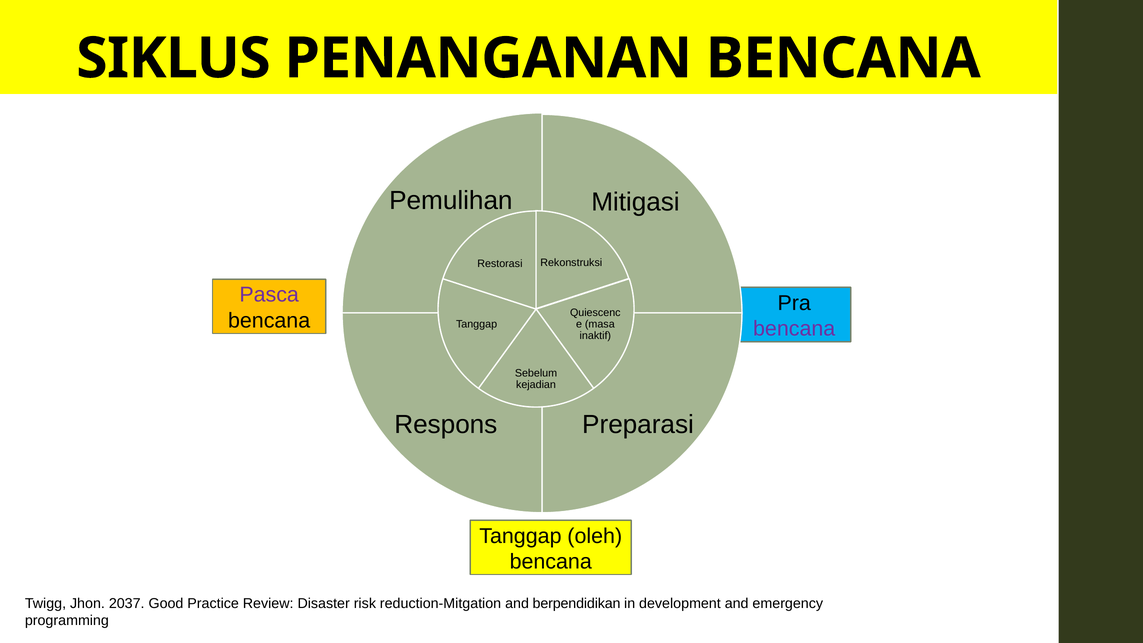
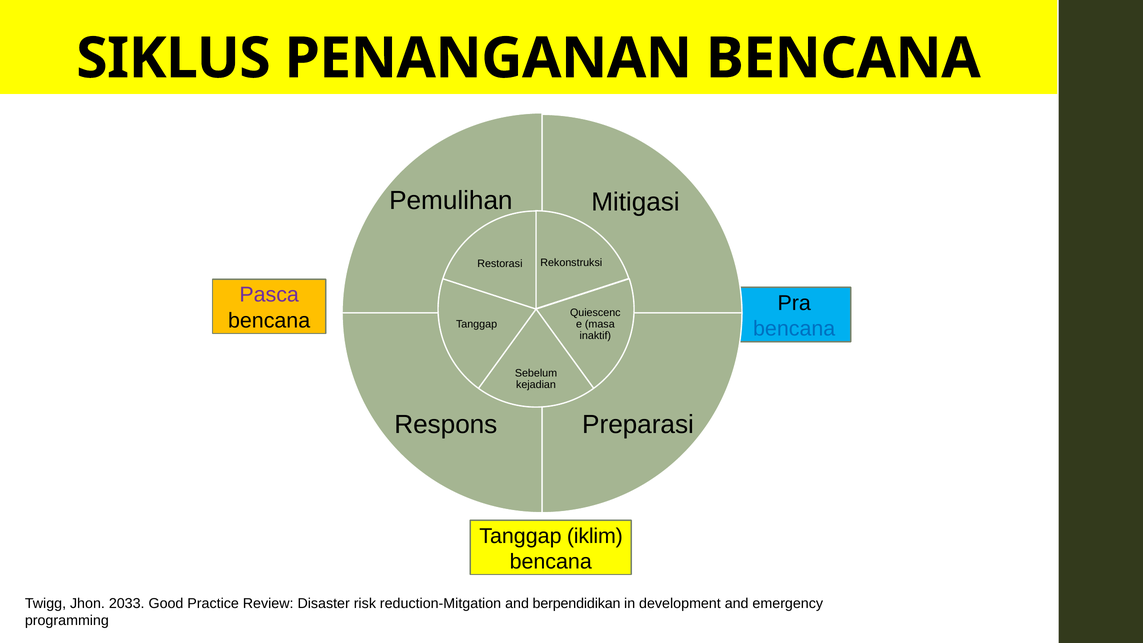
bencana colour: purple -> blue (794, 329)
oleh: oleh -> iklim (595, 536)
2037: 2037 -> 2033 (127, 603)
